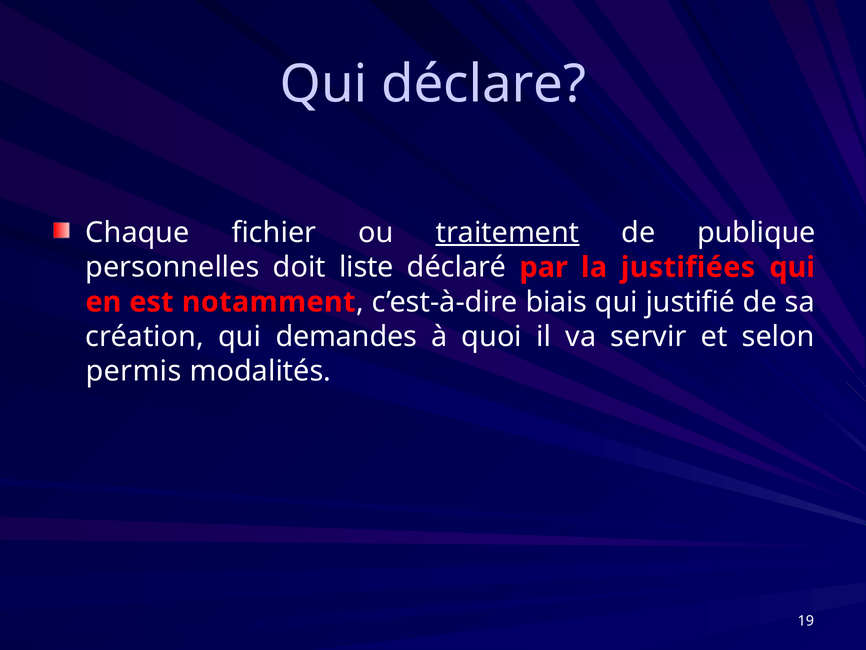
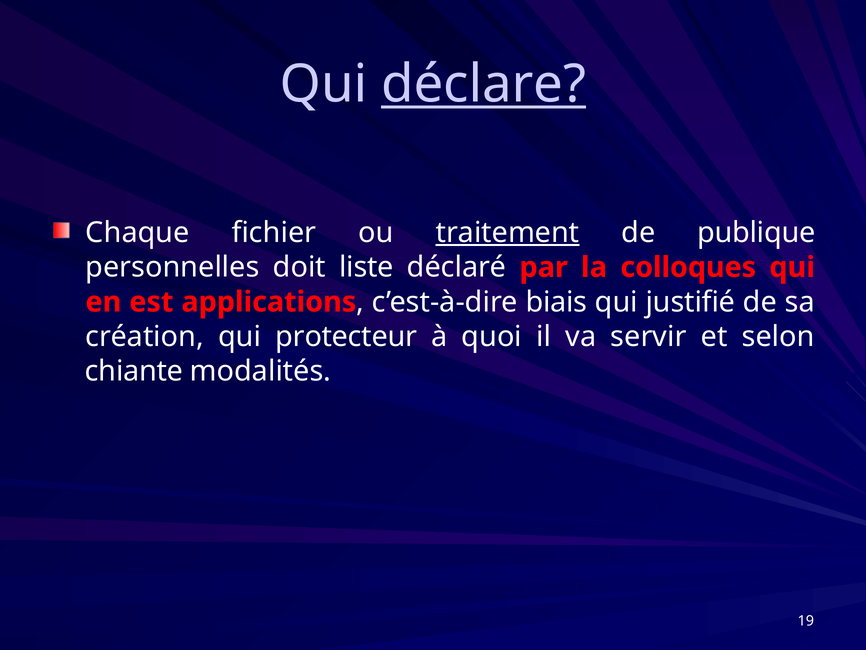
déclare underline: none -> present (484, 84)
justifiées: justifiées -> colloques (688, 267)
notamment: notamment -> applications (269, 302)
demandes: demandes -> protecteur (346, 336)
permis: permis -> chiante (134, 371)
